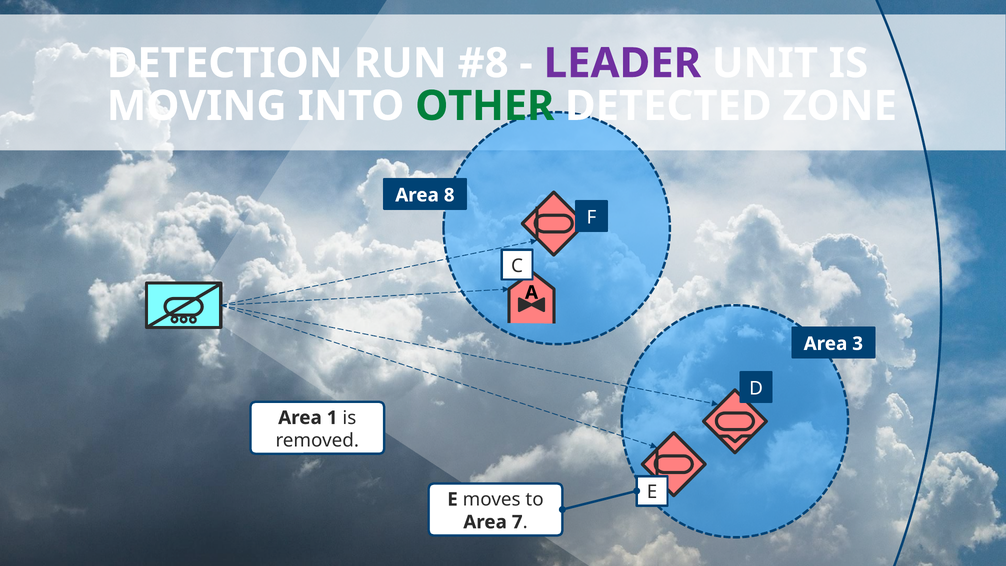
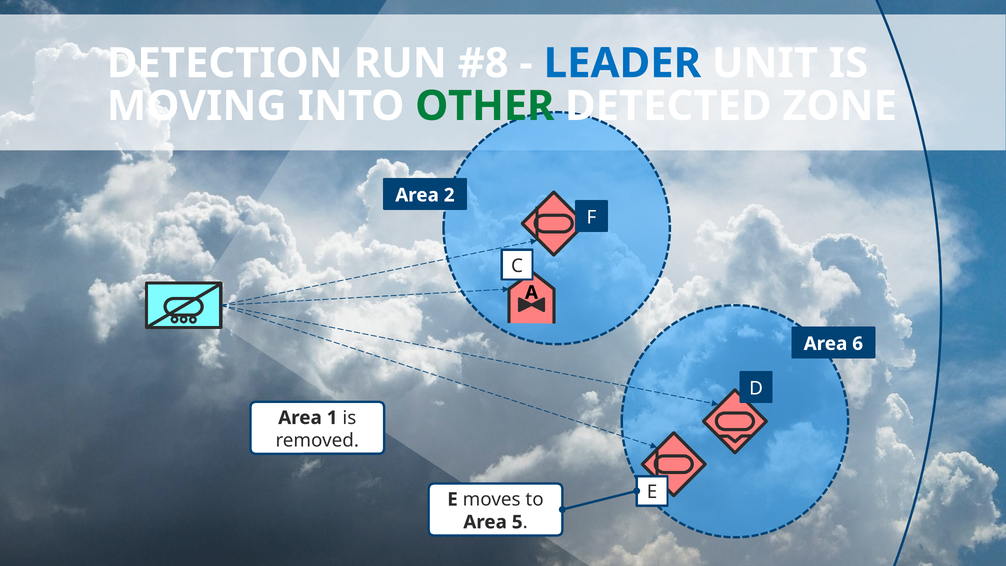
LEADER colour: purple -> blue (622, 63)
8: 8 -> 2 (449, 195)
3: 3 -> 6 (858, 344)
7: 7 -> 5 (517, 522)
